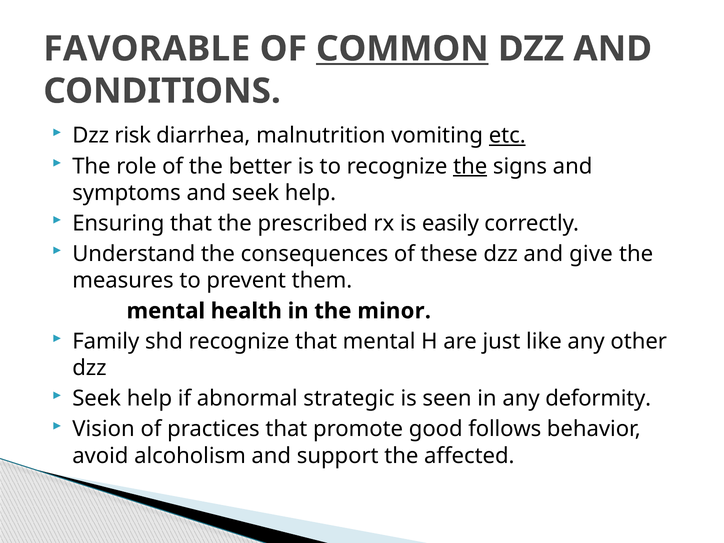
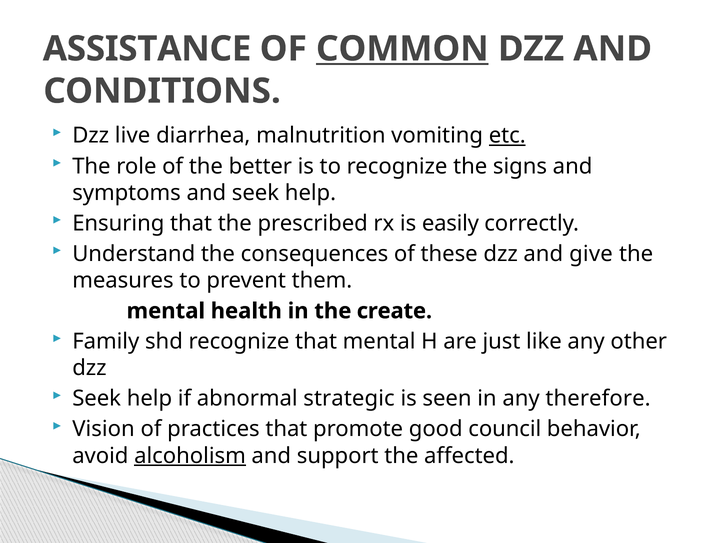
FAVORABLE: FAVORABLE -> ASSISTANCE (147, 49)
risk: risk -> live (133, 136)
the underline: present -> none (470, 166)
minor: minor -> create (394, 311)
deformity: deformity -> therefore (598, 399)
follows: follows -> council (505, 429)
alcoholism underline: none -> present (190, 456)
